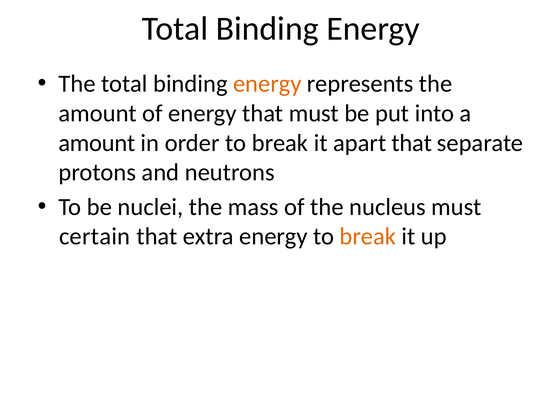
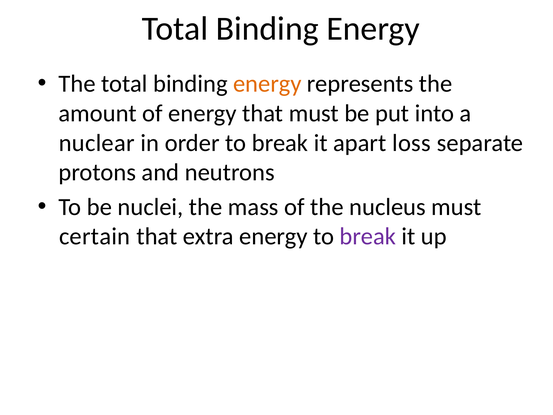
amount: amount -> nuclear (97, 143)
apart that: that -> loss (412, 143)
break colour: orange -> purple (368, 236)
